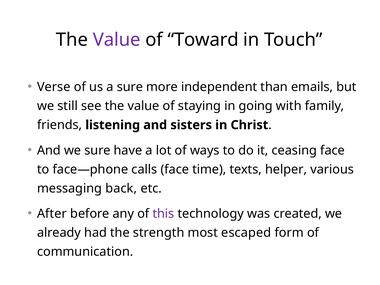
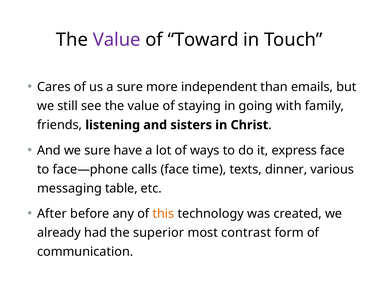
Verse: Verse -> Cares (54, 87)
ceasing: ceasing -> express (294, 150)
helper: helper -> dinner (286, 169)
back: back -> table (121, 188)
this colour: purple -> orange (163, 214)
strength: strength -> superior (159, 233)
escaped: escaped -> contrast (246, 233)
